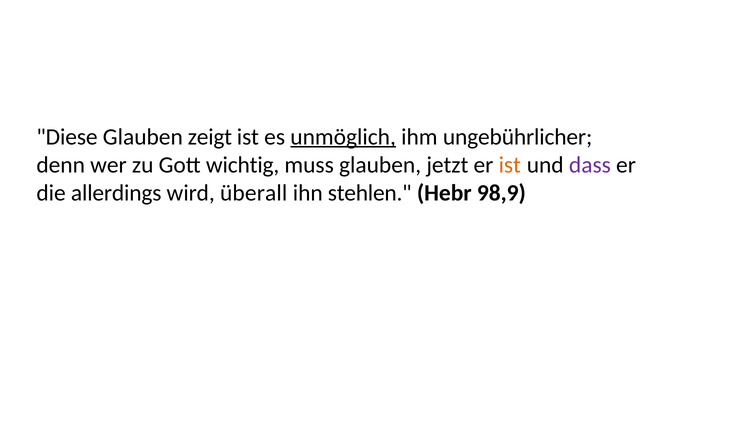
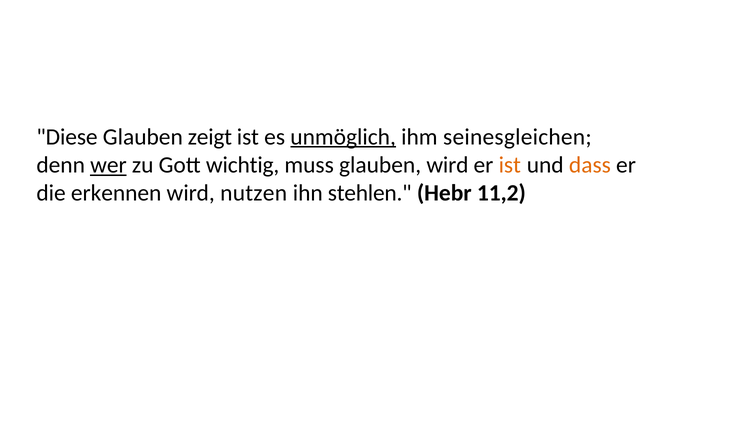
ungebührlicher: ungebührlicher -> seinesgleichen (517, 137)
wer underline: none -> present (108, 165)
glauben jetzt: jetzt -> wird (447, 165)
dass colour: purple -> orange (590, 165)
allerdings: allerdings -> erkennen (116, 193)
überall: überall -> nutzen (254, 193)
98,9: 98,9 -> 11,2 (501, 193)
